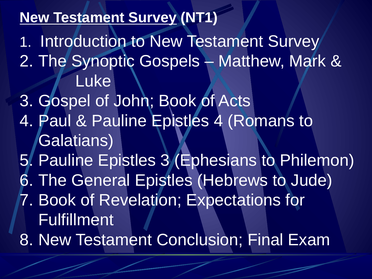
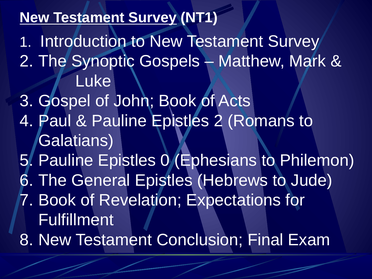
Epistles 4: 4 -> 2 (218, 121)
Epistles 3: 3 -> 0 (165, 160)
